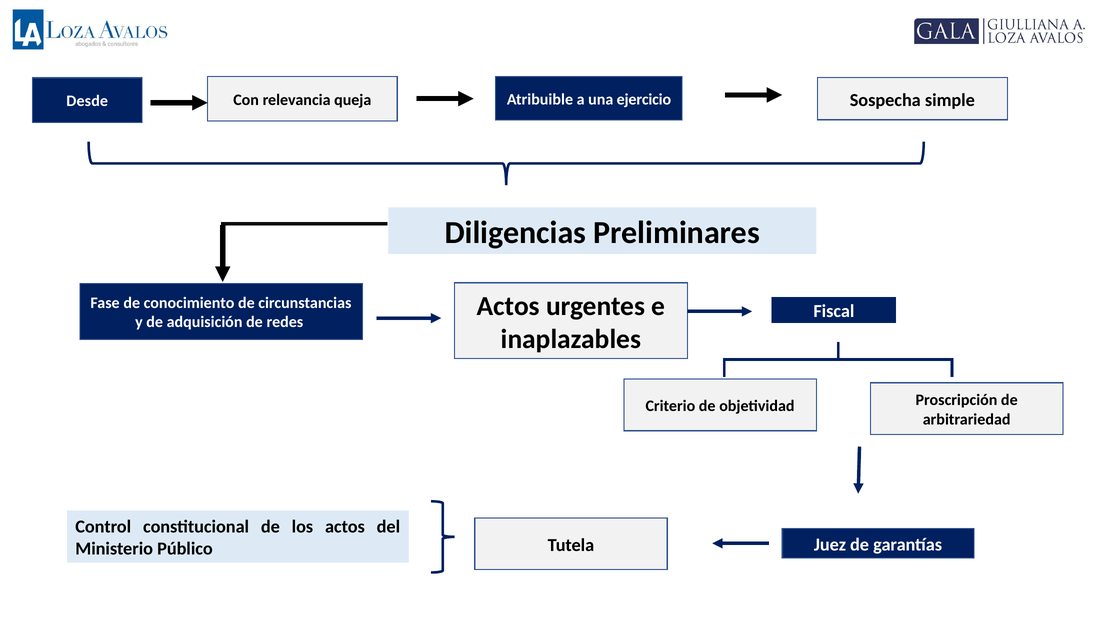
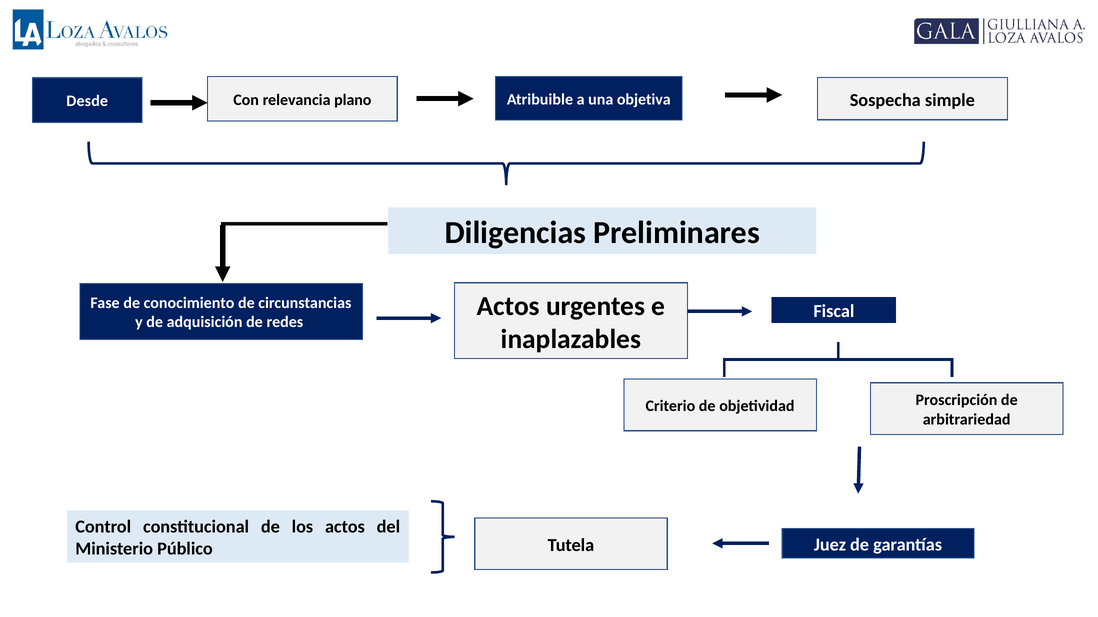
queja: queja -> plano (353, 100)
ejercicio: ejercicio -> objetiva (644, 99)
